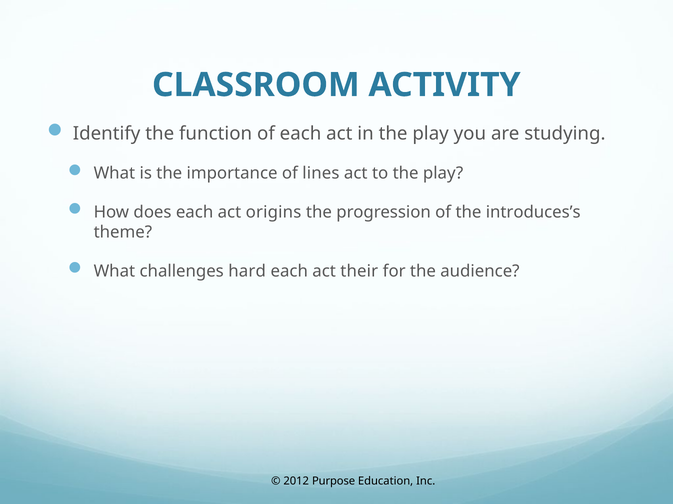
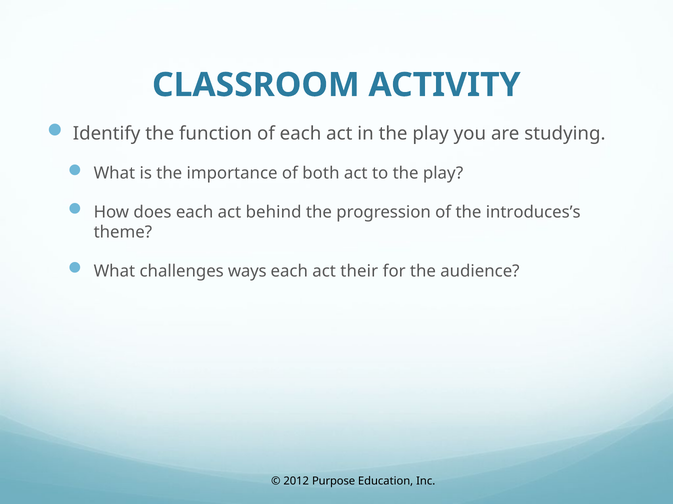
lines: lines -> both (321, 174)
origins: origins -> behind (274, 212)
hard: hard -> ways (247, 272)
